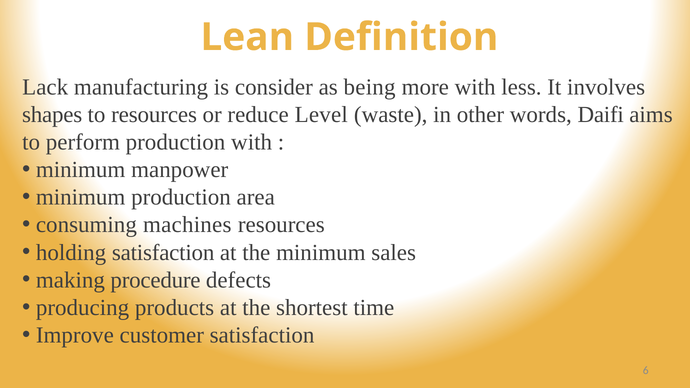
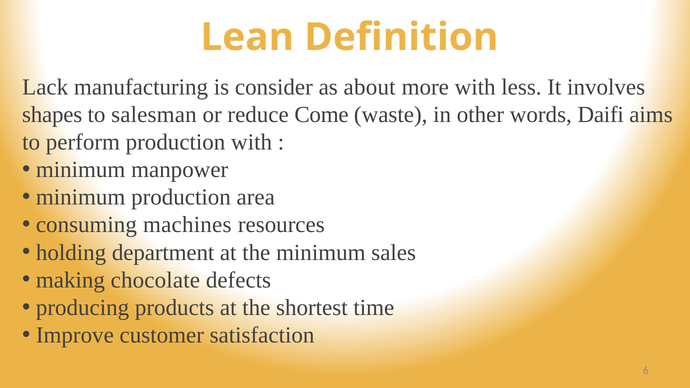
being: being -> about (370, 87)
to resources: resources -> salesman (154, 115)
Level: Level -> Come (321, 115)
holding satisfaction: satisfaction -> department (163, 253)
procedure: procedure -> chocolate (155, 280)
